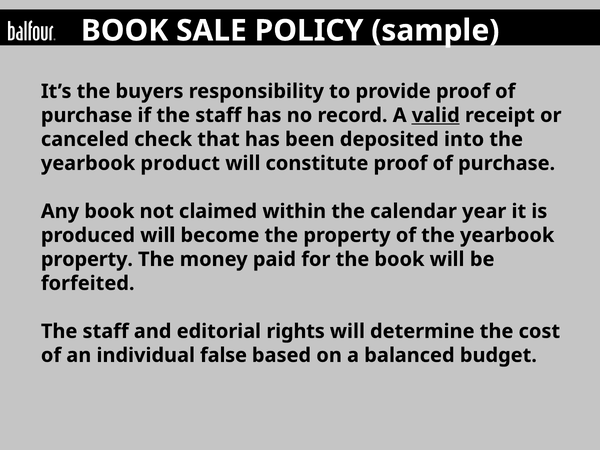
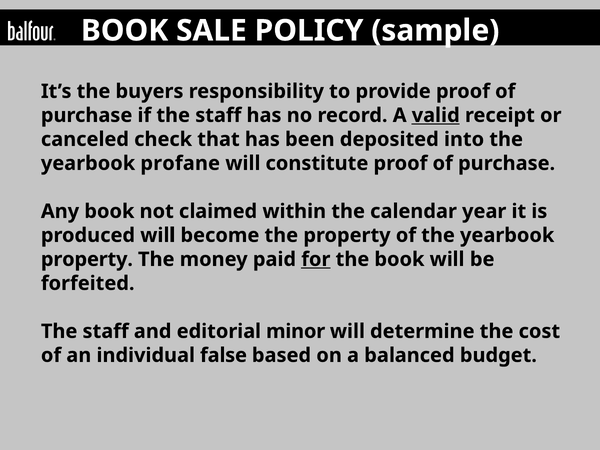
product: product -> profane (180, 163)
for underline: none -> present (316, 259)
rights: rights -> minor (296, 331)
